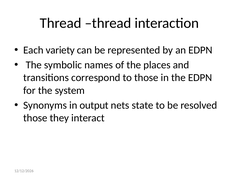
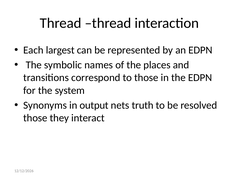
variety: variety -> largest (60, 50)
state: state -> truth (143, 105)
